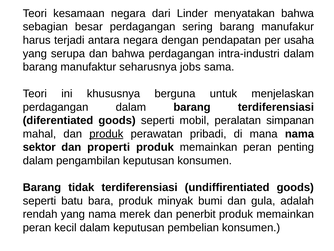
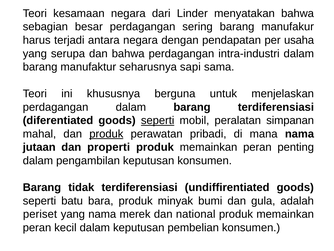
jobs: jobs -> sapi (190, 67)
seperti underline: none -> present (158, 120)
sektor: sektor -> jutaan (39, 147)
rendah: rendah -> periset (40, 214)
penerbit: penerbit -> national (196, 214)
